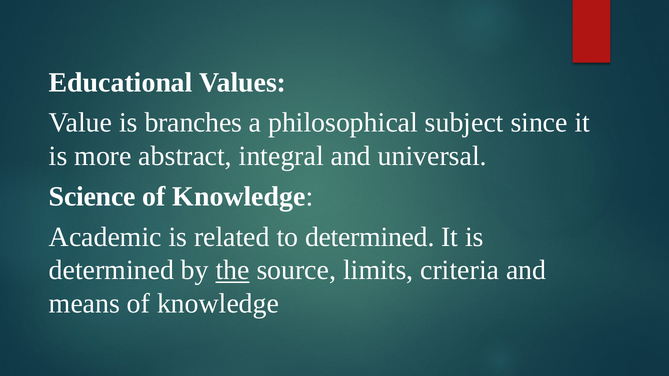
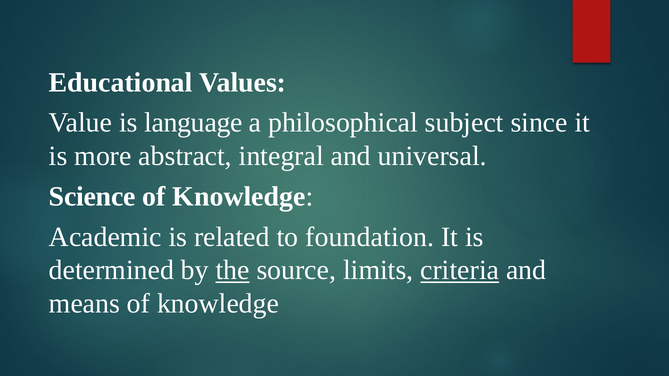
branches: branches -> language (193, 123)
to determined: determined -> foundation (370, 237)
criteria underline: none -> present (460, 270)
